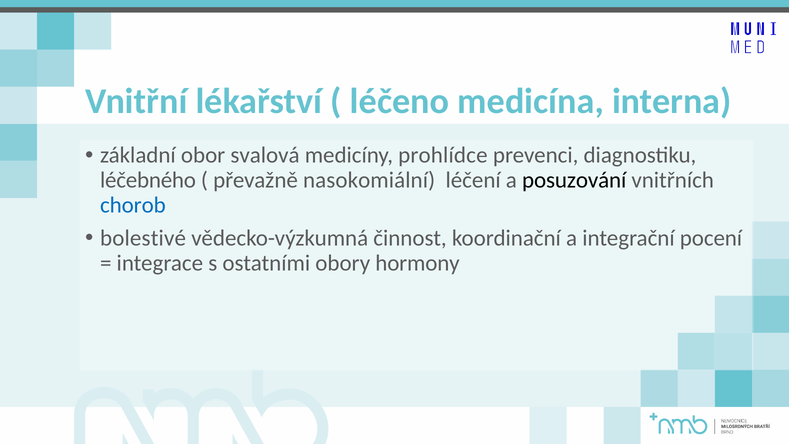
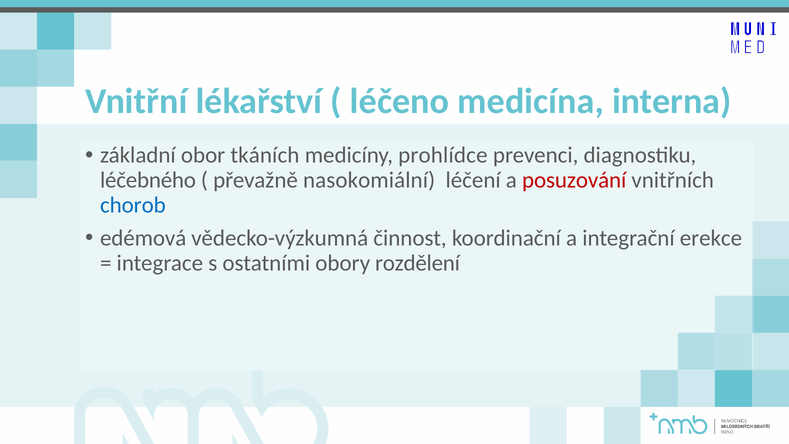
svalová: svalová -> tkáních (265, 155)
posuzování colour: black -> red (574, 180)
bolestivé: bolestivé -> edémová (143, 238)
pocení: pocení -> erekce (711, 238)
hormony: hormony -> rozdělení (418, 263)
